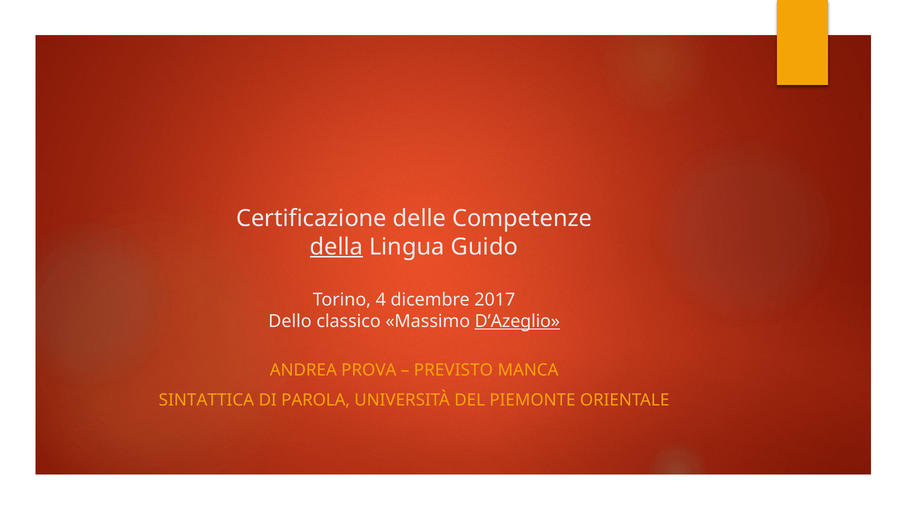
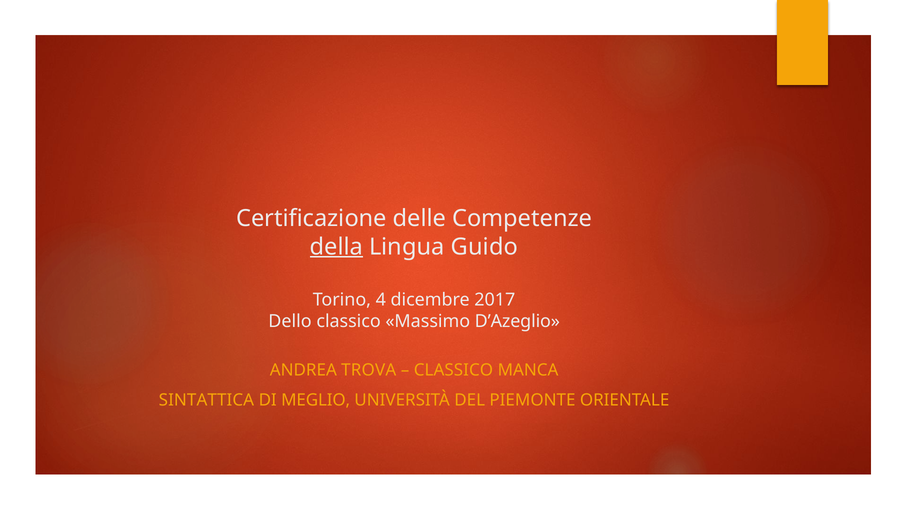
D’Azeglio underline: present -> none (517, 321)
PROVA: PROVA -> TROVA (369, 370)
PREVISTO: PREVISTO -> CLASSICO (453, 370)
PAROLA: PAROLA -> MEGLIO (316, 400)
